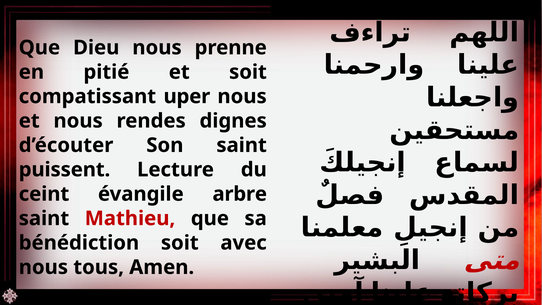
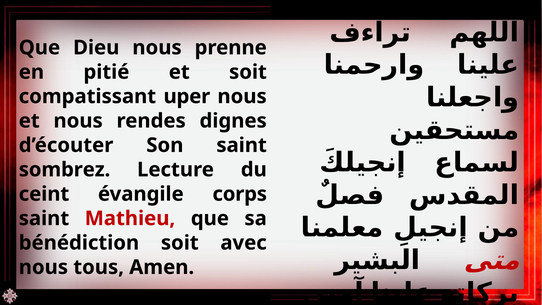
puissent: puissent -> sombrez (65, 170)
arbre: arbre -> corps (240, 194)
